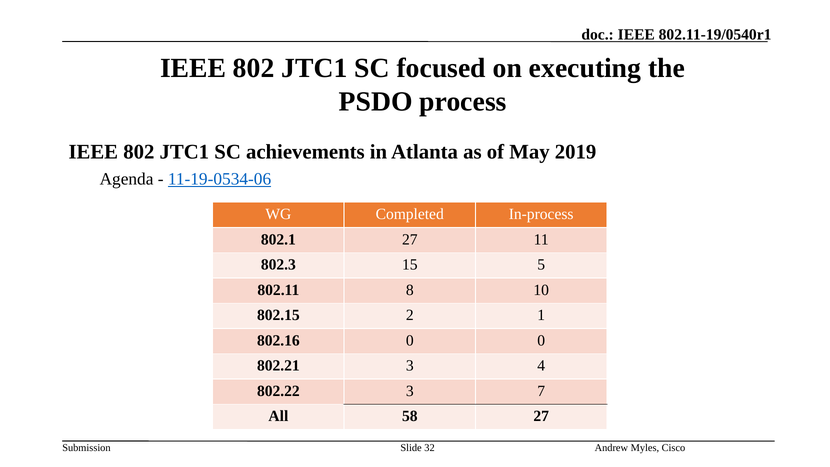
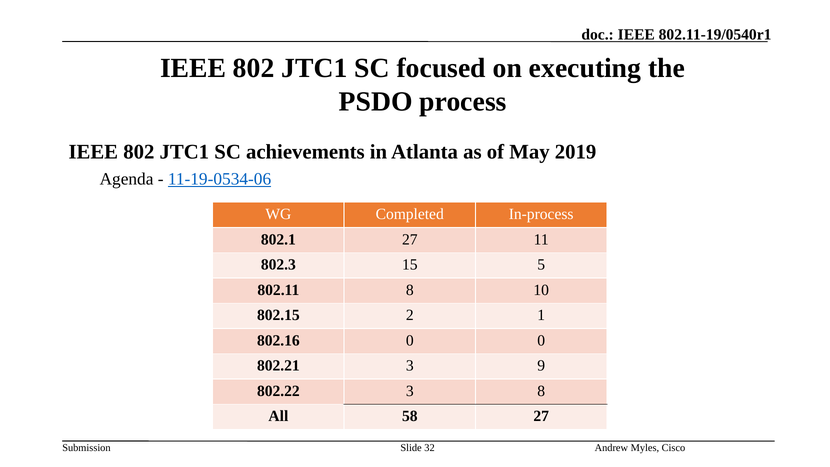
4: 4 -> 9 (541, 366)
3 7: 7 -> 8 (541, 391)
